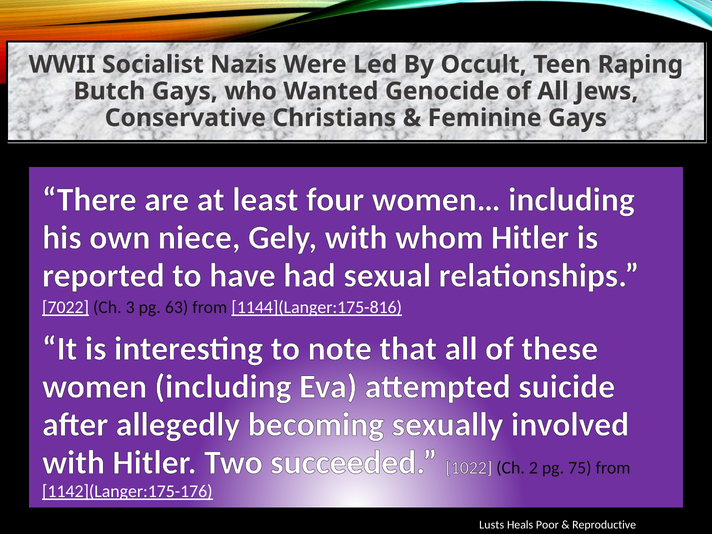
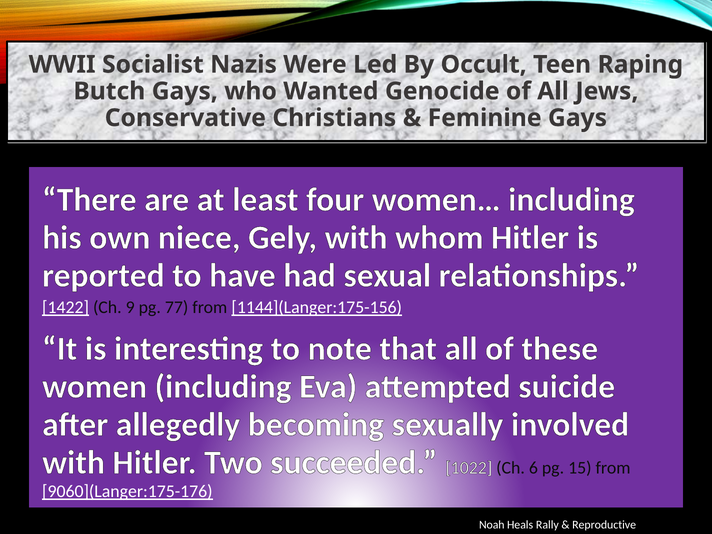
7022: 7022 -> 1422 (66, 308)
3: 3 -> 9 (130, 308)
63: 63 -> 77 (177, 308)
1144](Langer:175-816: 1144](Langer:175-816 -> 1144](Langer:175-156 (317, 308)
2: 2 -> 6 (533, 468)
75: 75 -> 15 (580, 468)
1142](Langer:175-176: 1142](Langer:175-176 -> 9060](Langer:175-176 (127, 492)
Lusts: Lusts -> Noah (492, 525)
Poor: Poor -> Rally (547, 525)
